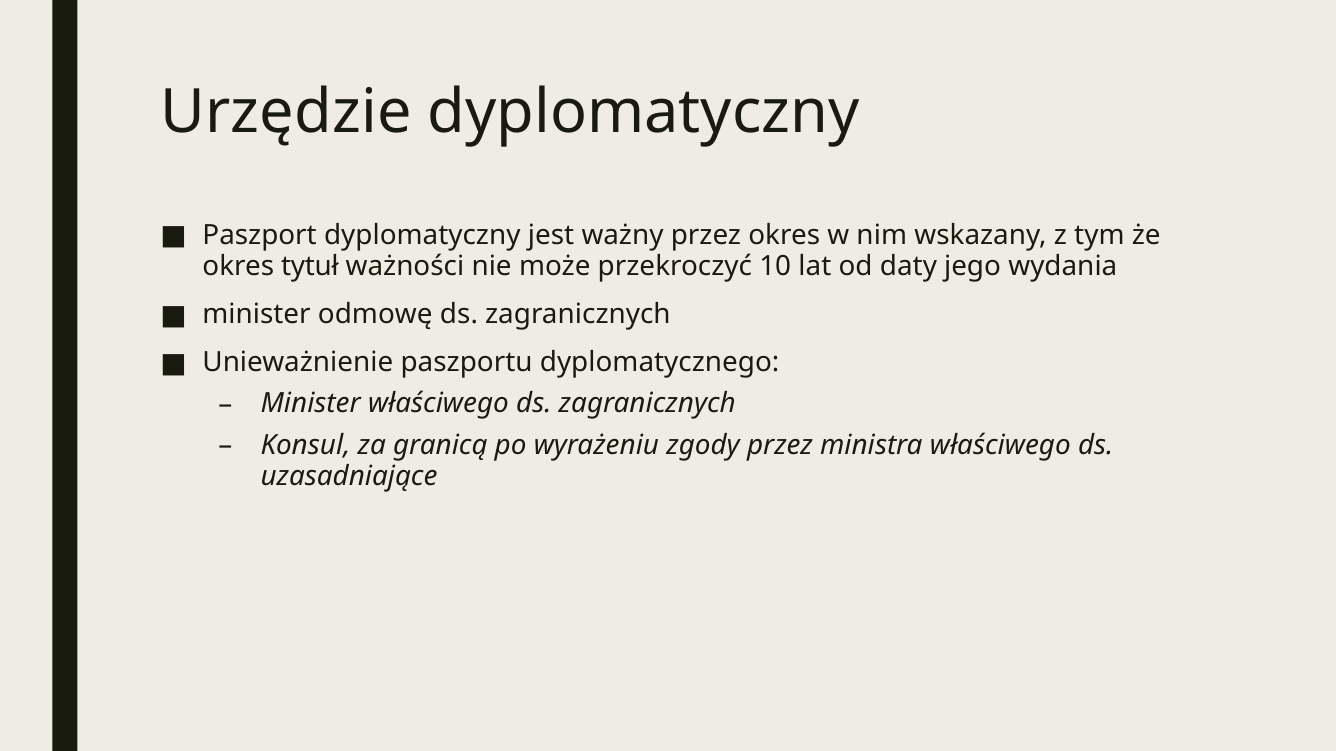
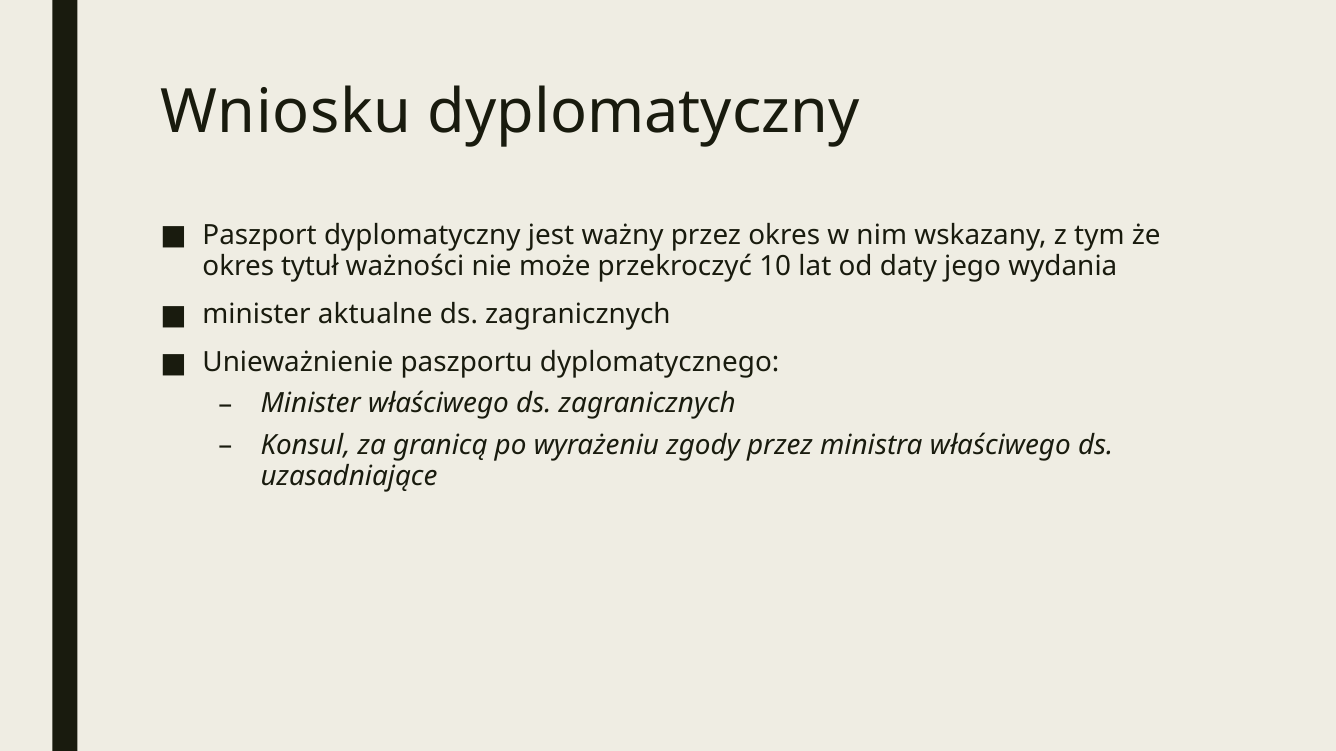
Urzędzie: Urzędzie -> Wniosku (286, 112)
odmowę: odmowę -> aktualne (375, 315)
